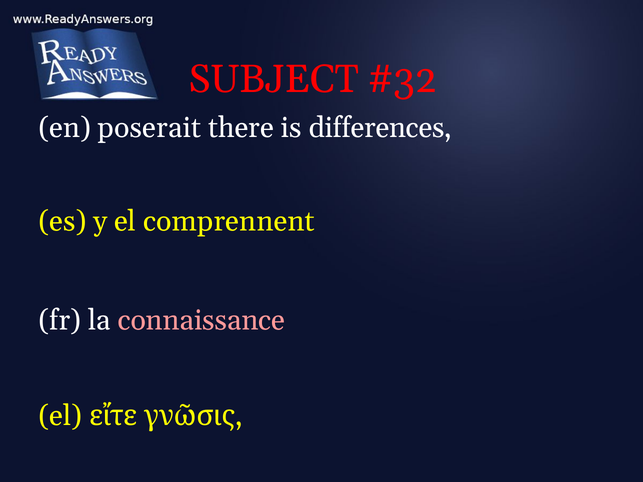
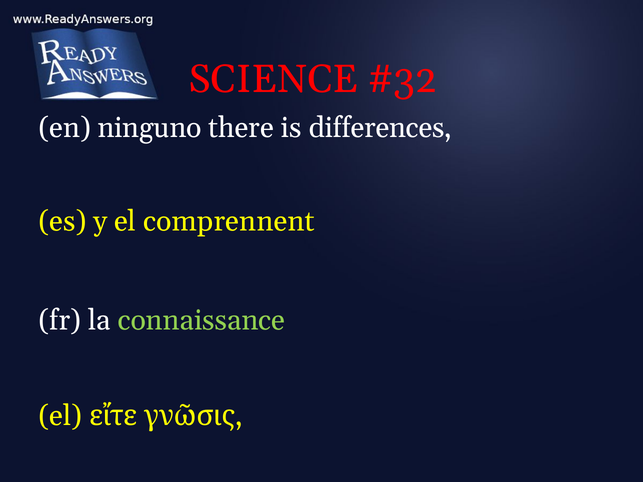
SUBJECT: SUBJECT -> SCIENCE (274, 79)
poserait: poserait -> ninguno (150, 128)
connaissance colour: pink -> light green (201, 320)
